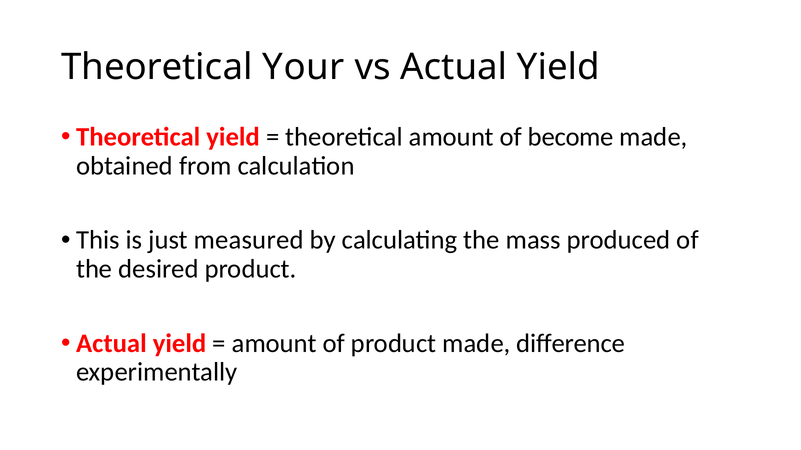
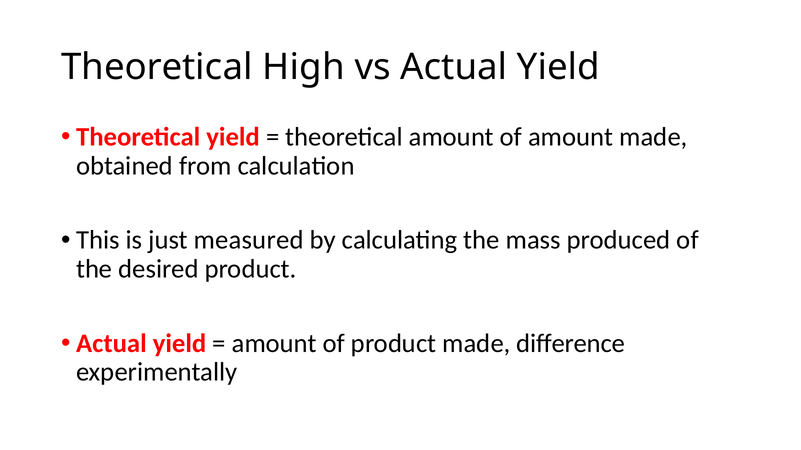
Your: Your -> High (303, 67)
of become: become -> amount (571, 137)
